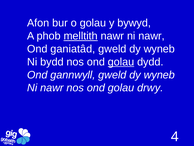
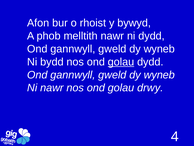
o golau: golau -> rhoist (93, 23)
melltith underline: present -> none (81, 36)
nawr ni nawr: nawr -> dydd (152, 36)
ganiatâd: ganiatâd -> gannwyll (73, 49)
